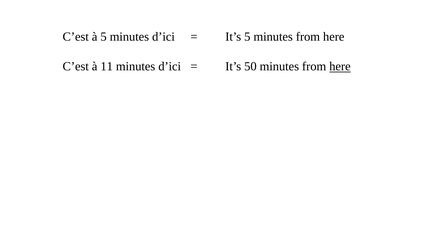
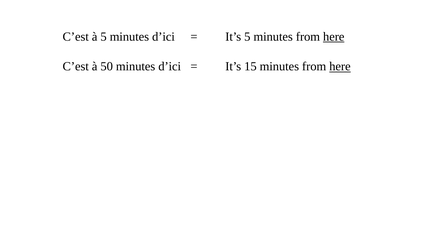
here underline: none -> present (334, 37)
11: 11 -> 50 (107, 66)
50: 50 -> 15 (250, 66)
